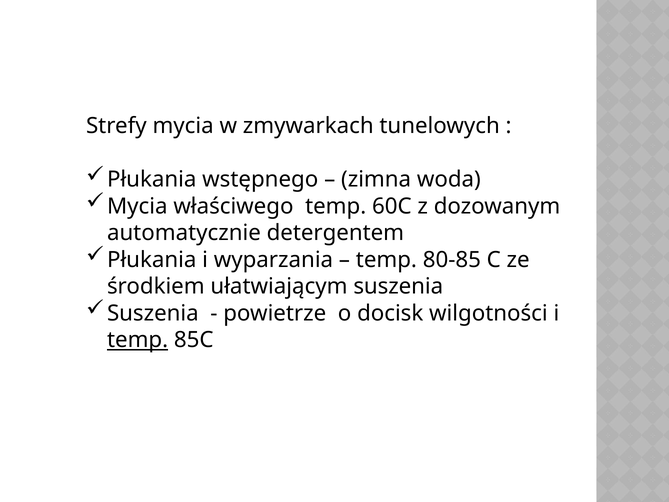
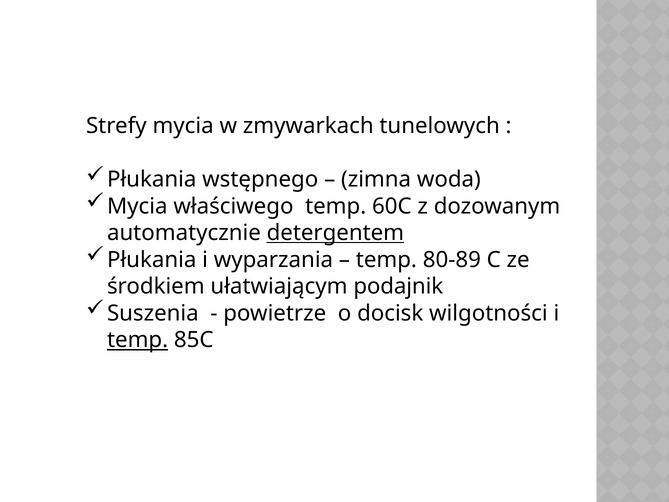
detergentem underline: none -> present (335, 233)
80-85: 80-85 -> 80-89 (452, 260)
ułatwiającym suszenia: suszenia -> podajnik (398, 286)
